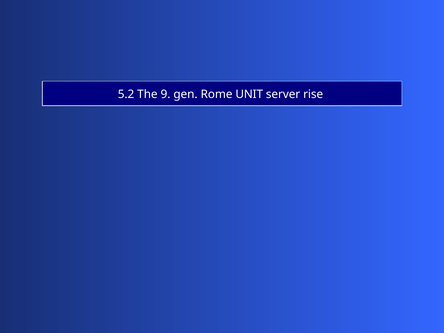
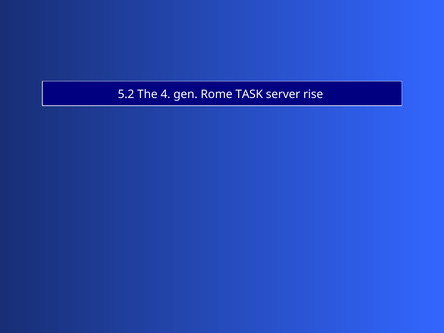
9: 9 -> 4 (166, 94)
UNIT: UNIT -> TASK (249, 94)
